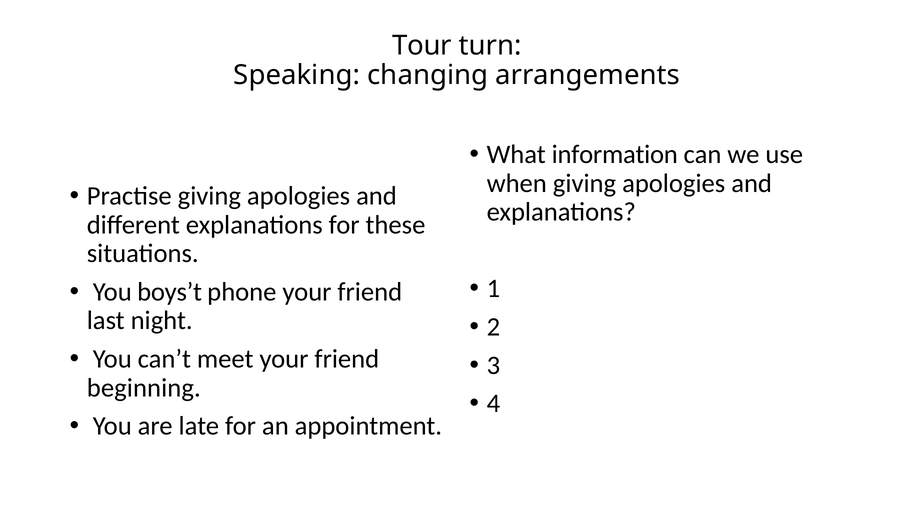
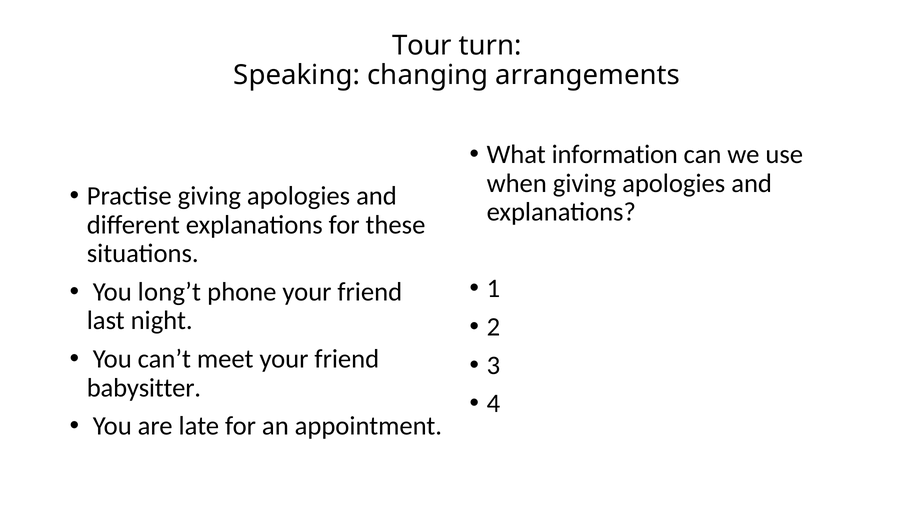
boys’t: boys’t -> long’t (169, 292)
beginning: beginning -> babysitter (144, 388)
